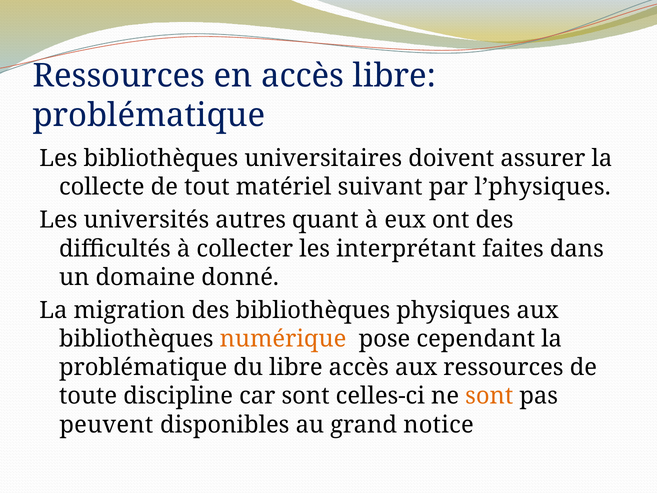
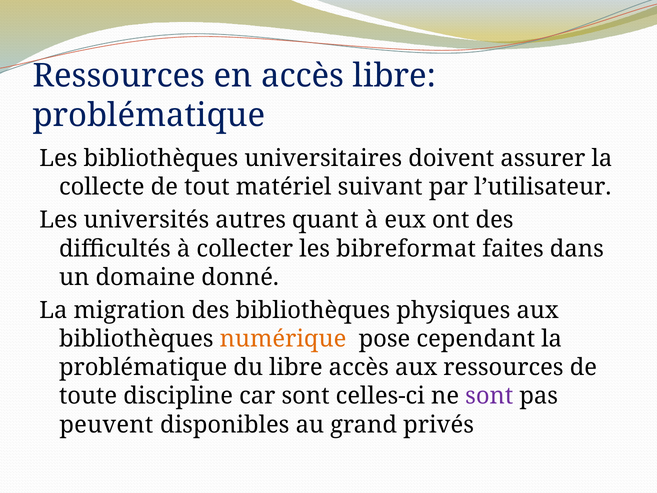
l’physiques: l’physiques -> l’utilisateur (543, 187)
interprétant: interprétant -> bibreformat (406, 249)
sont colour: orange -> purple (489, 396)
notice: notice -> privés (439, 424)
